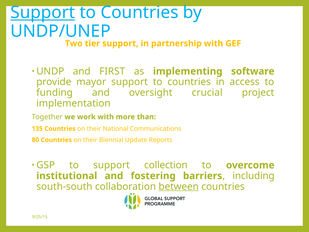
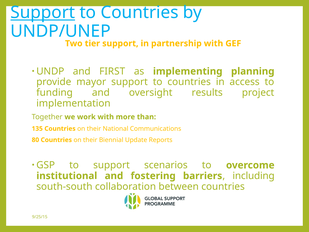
software: software -> planning (253, 71)
crucial: crucial -> results (207, 93)
collection: collection -> scenarios (166, 165)
between underline: present -> none (179, 186)
